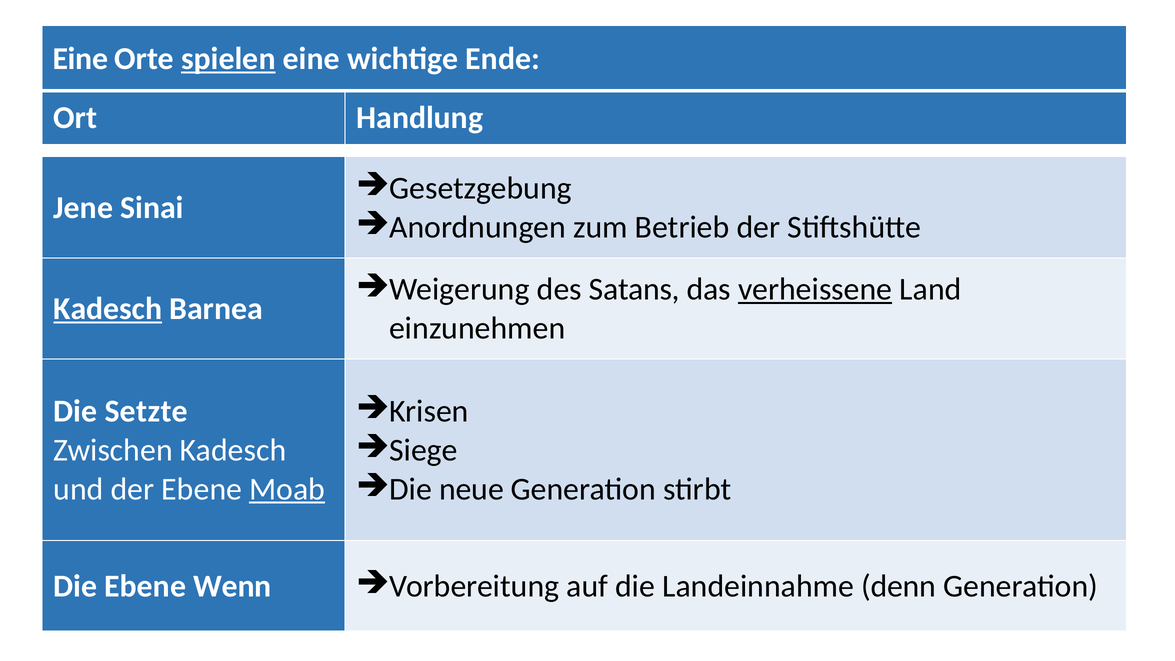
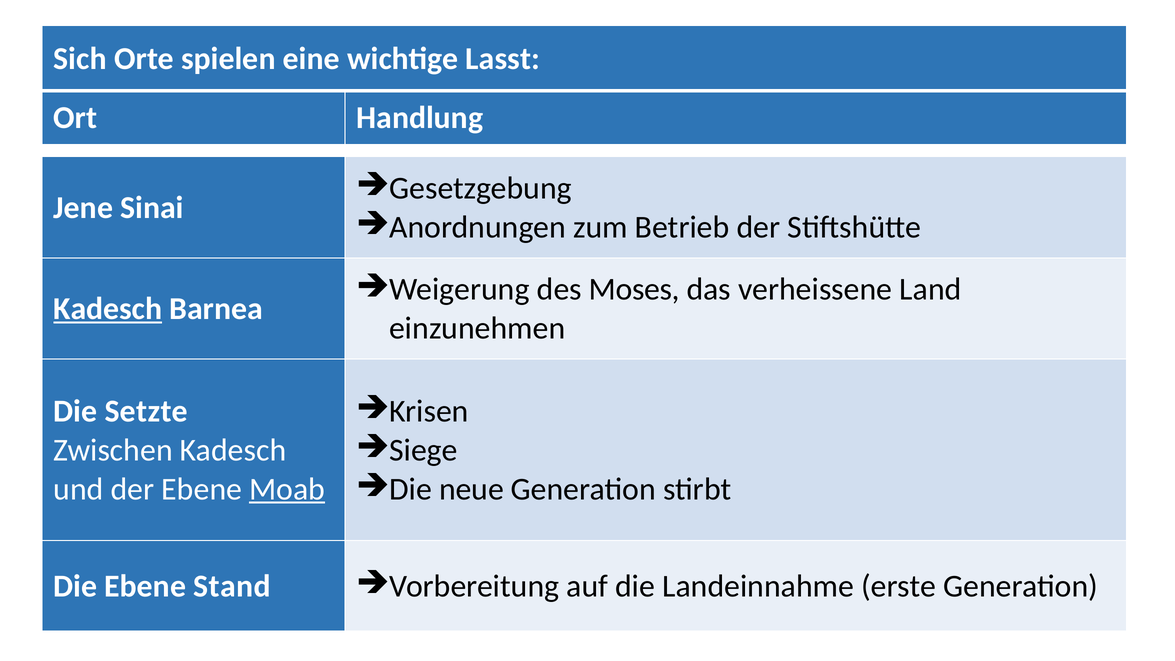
Eine: Eine -> Sich (80, 59)
spielen underline: present -> none (228, 59)
Ende: Ende -> Lasst (503, 59)
Satans: Satans -> Moses (634, 289)
verheissene underline: present -> none (815, 289)
Wenn: Wenn -> Stand (232, 586)
denn: denn -> erste (899, 586)
